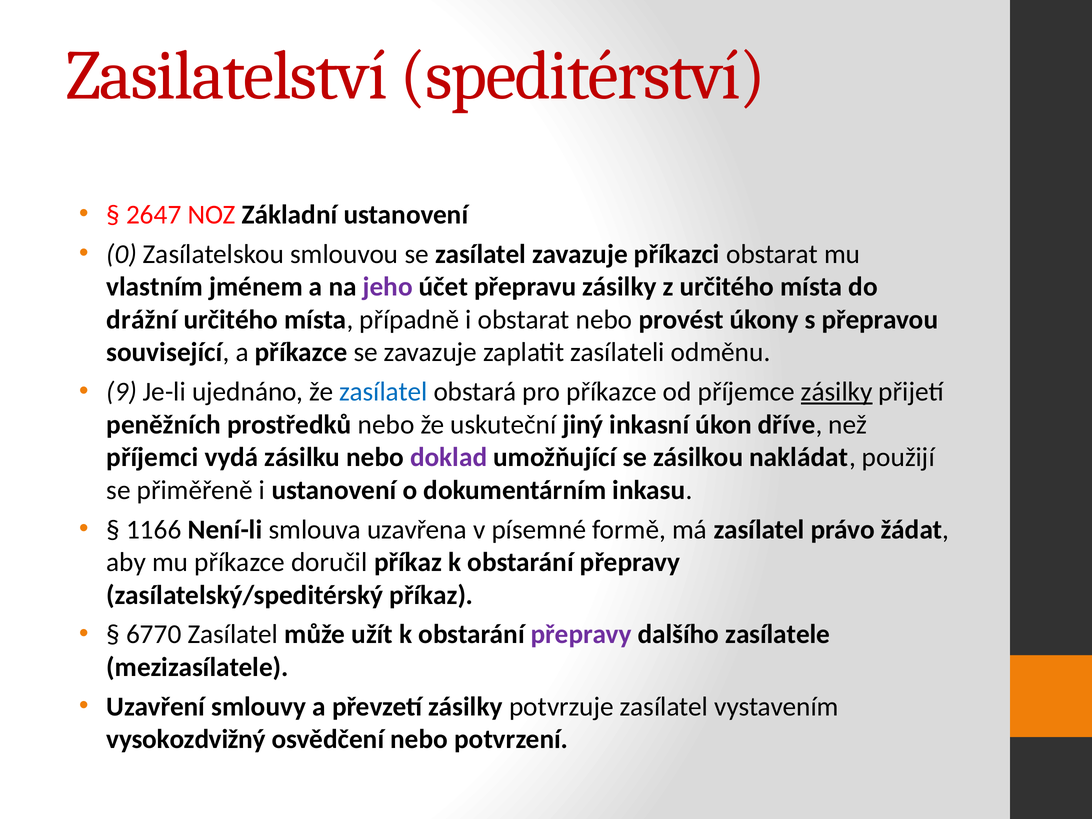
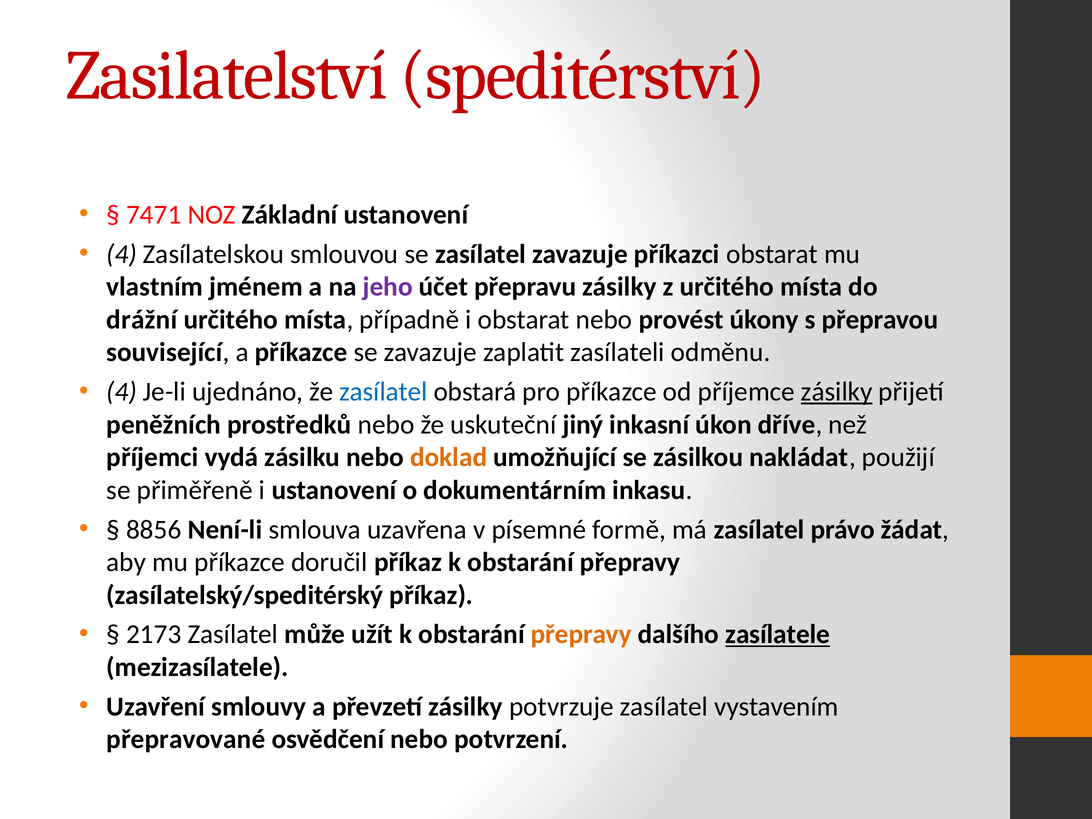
2647: 2647 -> 7471 (154, 215)
0: 0 -> 4 (122, 254)
9: 9 -> 4 (122, 392)
doklad colour: purple -> orange (449, 457)
1166: 1166 -> 8856 (154, 530)
6770: 6770 -> 2173 (154, 634)
přepravy colour: purple -> orange (581, 634)
zasílatele underline: none -> present (778, 634)
vysokozdvižný: vysokozdvižný -> přepravované (186, 739)
